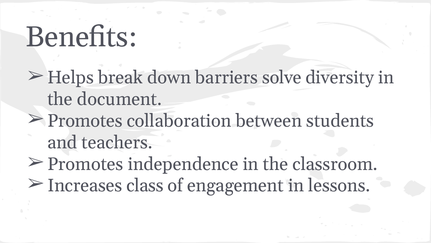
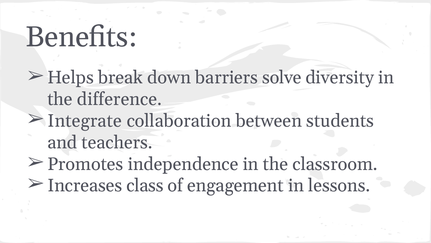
document: document -> difference (120, 99)
Promotes: Promotes -> Integrate (85, 121)
